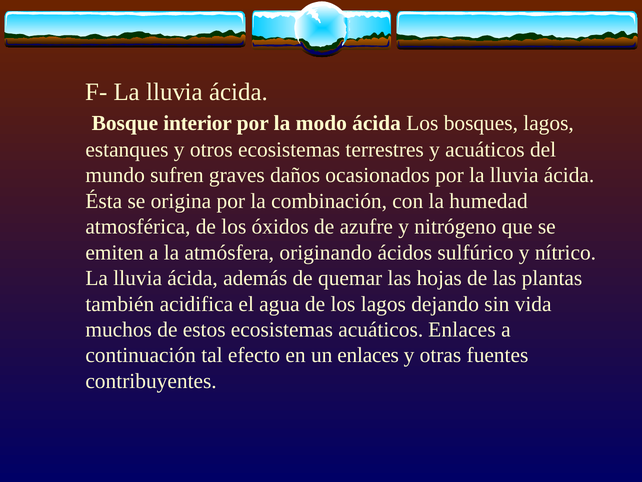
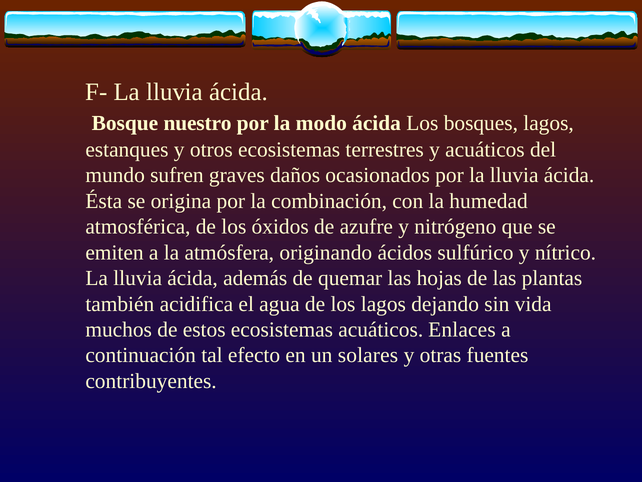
interior: interior -> nuestro (198, 123)
un enlaces: enlaces -> solares (368, 355)
